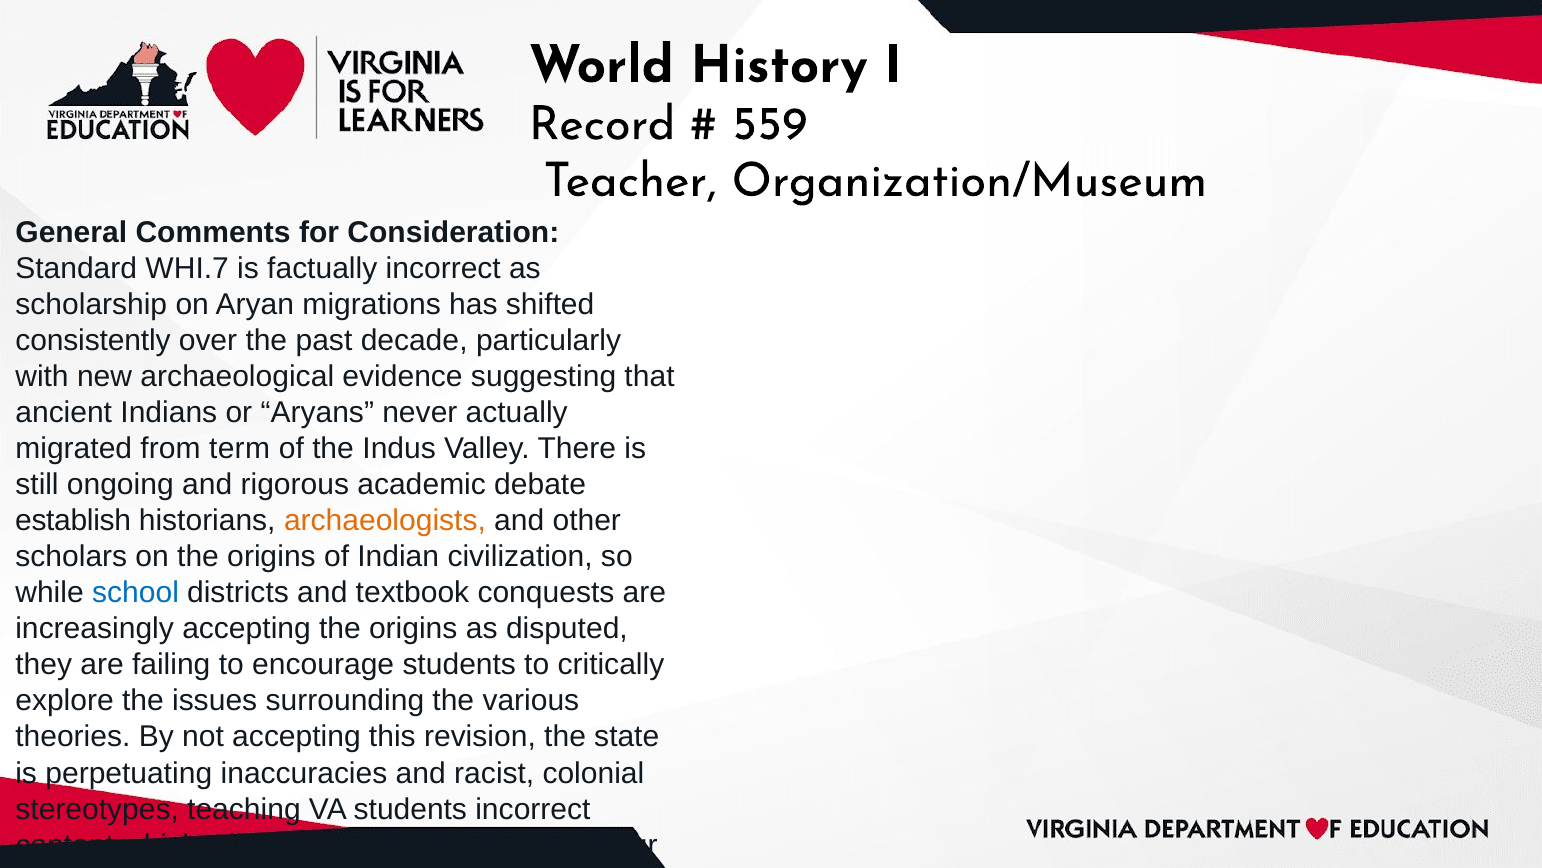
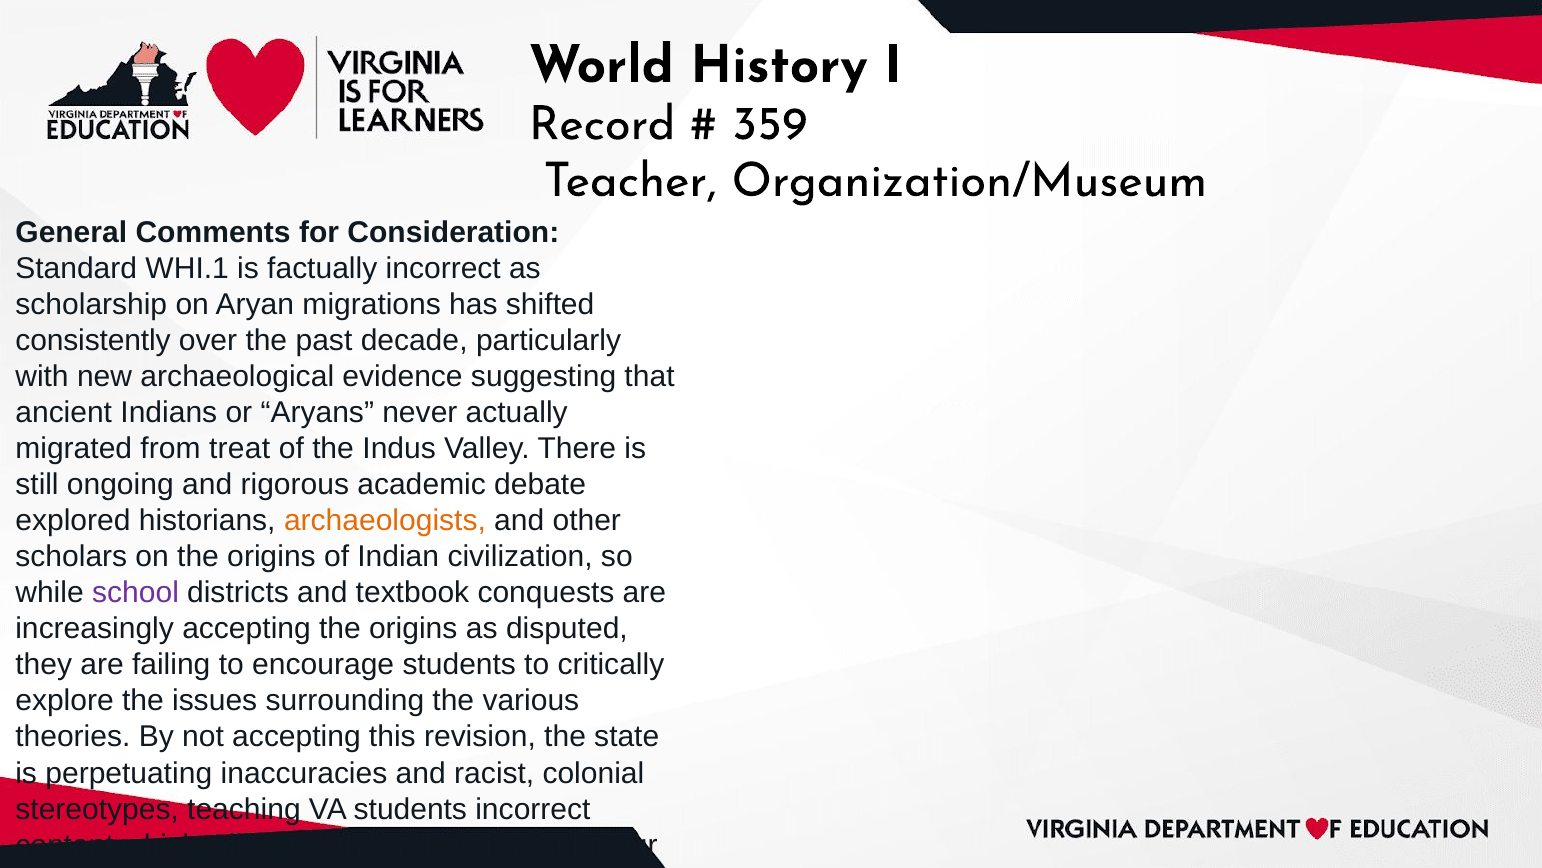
559: 559 -> 359 (770, 124)
WHI.7: WHI.7 -> WHI.1 (187, 269)
term: term -> treat (240, 449)
establish: establish -> explored (73, 521)
school colour: blue -> purple (136, 593)
